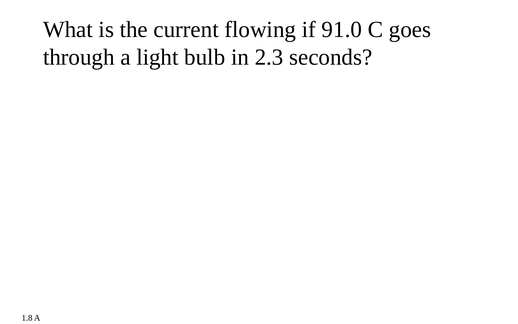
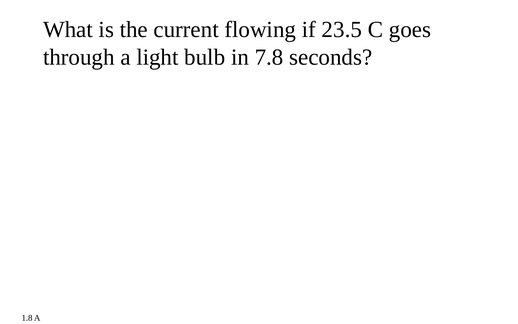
91.0: 91.0 -> 23.5 (342, 30)
2.3: 2.3 -> 7.8 (269, 57)
